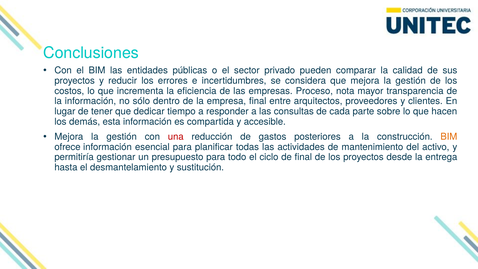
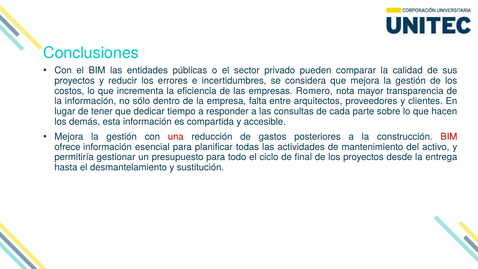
Proceso: Proceso -> Romero (314, 91)
empresa final: final -> falta (258, 101)
BIM colour: orange -> red (449, 137)
